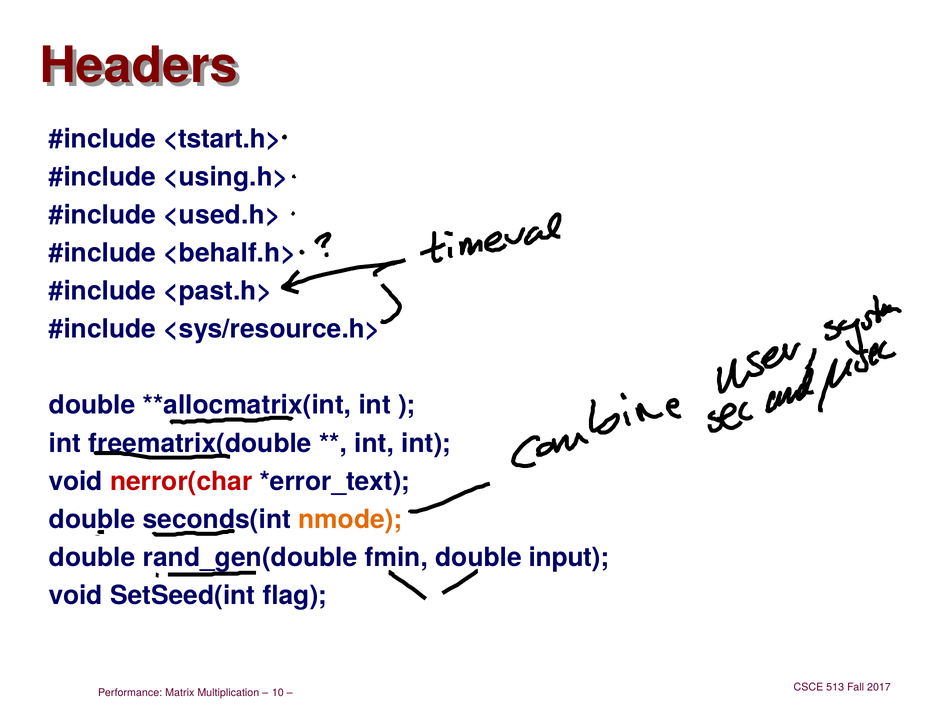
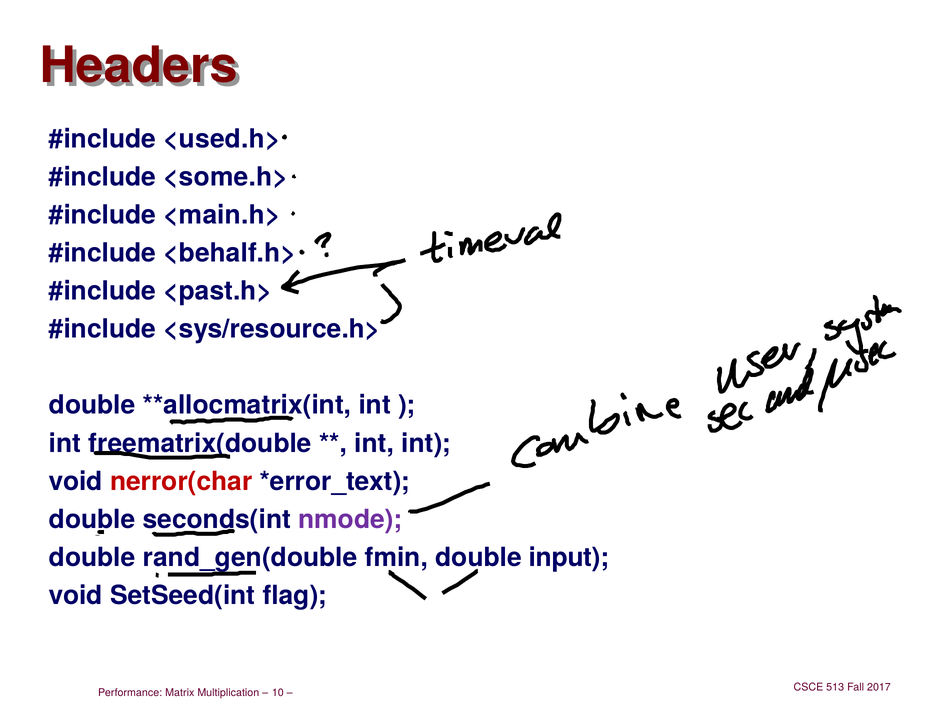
<tstart.h>: <tstart.h> -> <used.h> (222, 139)
<using.h>: <using.h> -> <some.h> (226, 177)
<used.h>: <used.h> -> <main.h> (222, 215)
nmode colour: orange -> purple (350, 519)
